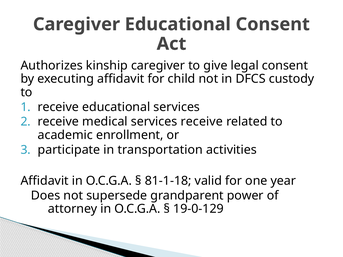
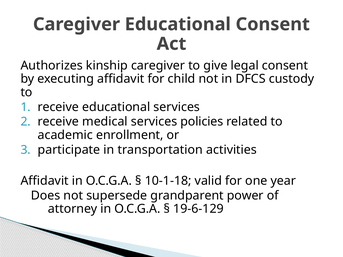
services receive: receive -> policies (202, 122)
81-1-18: 81-1-18 -> 10-1-18 (168, 181)
19-0-129: 19-0-129 -> 19-6-129 (198, 209)
